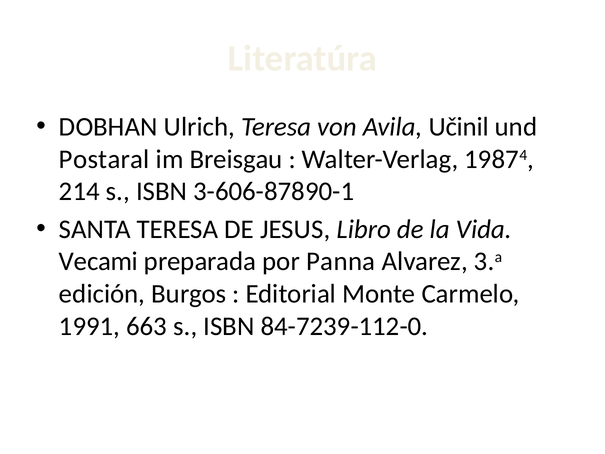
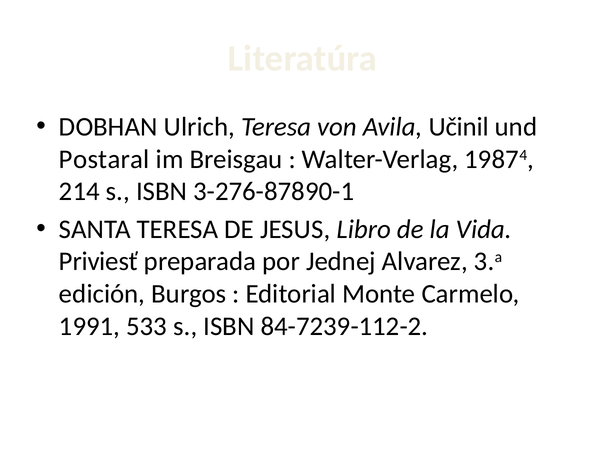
3-606-87890-1: 3-606-87890-1 -> 3-276-87890-1 (274, 191)
Vecami: Vecami -> Priviesť (99, 261)
Panna: Panna -> Jednej (341, 261)
663: 663 -> 533 (147, 326)
84-7239-112-0: 84-7239-112-0 -> 84-7239-112-2 (344, 326)
